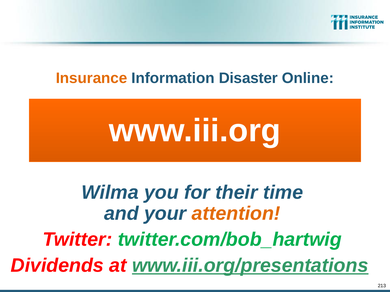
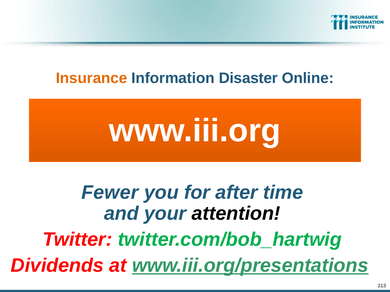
Wilma: Wilma -> Fewer (110, 193)
their: their -> after (237, 193)
attention colour: orange -> black (236, 214)
